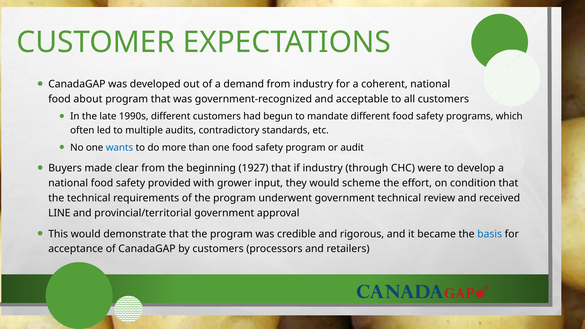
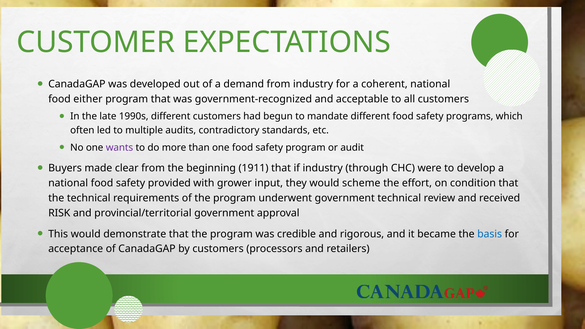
about: about -> either (88, 99)
wants colour: blue -> purple (119, 147)
1927: 1927 -> 1911 (254, 168)
LINE: LINE -> RISK (59, 213)
